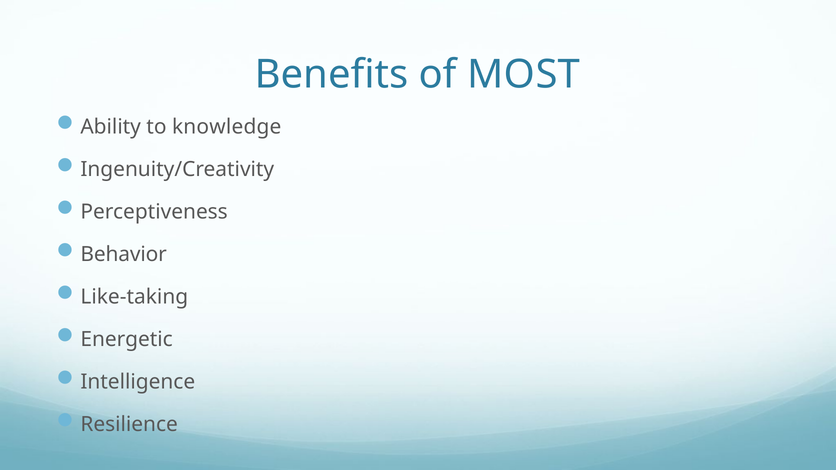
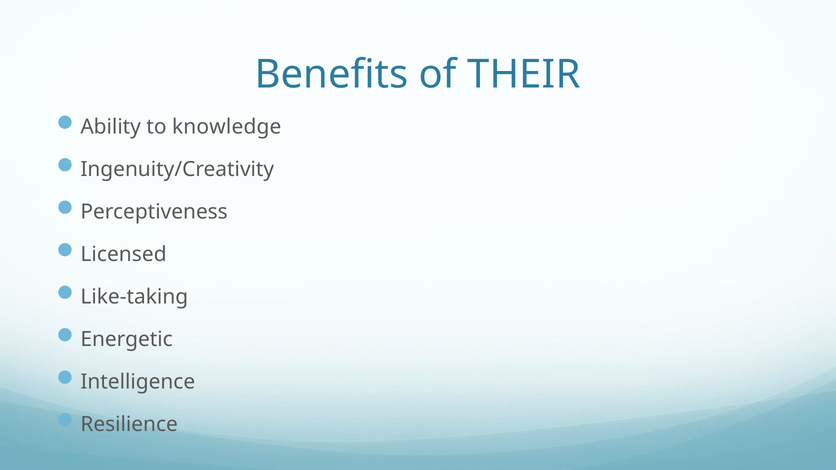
MOST: MOST -> THEIR (524, 75)
Behavior: Behavior -> Licensed (124, 254)
